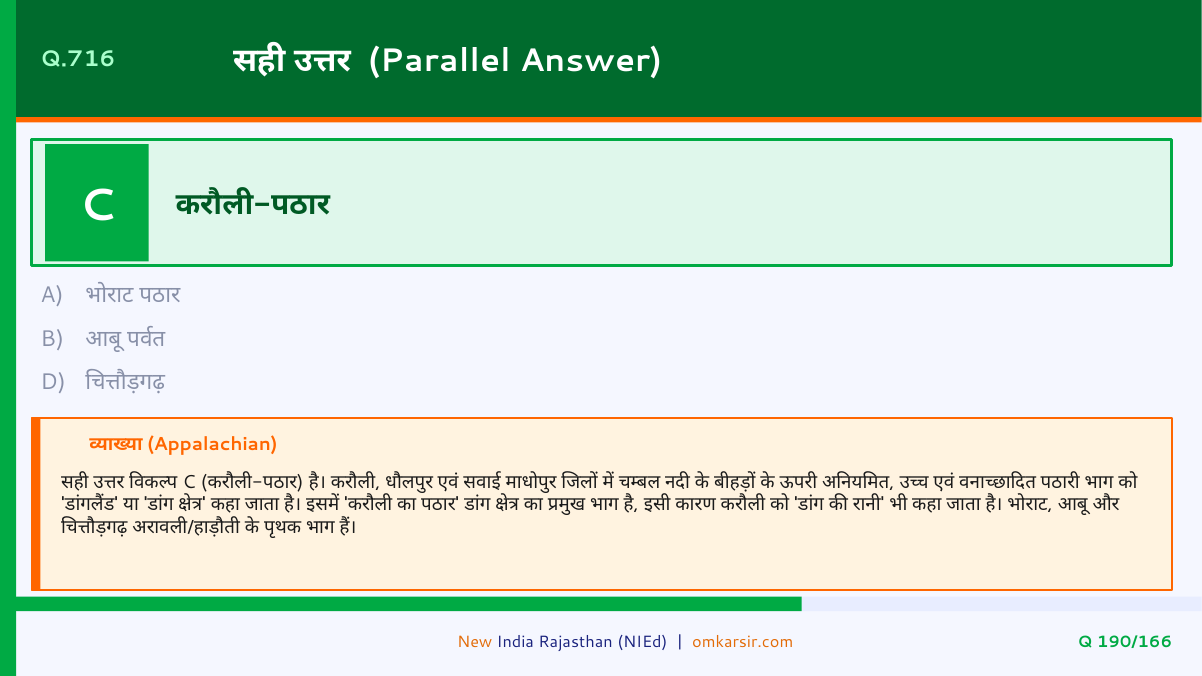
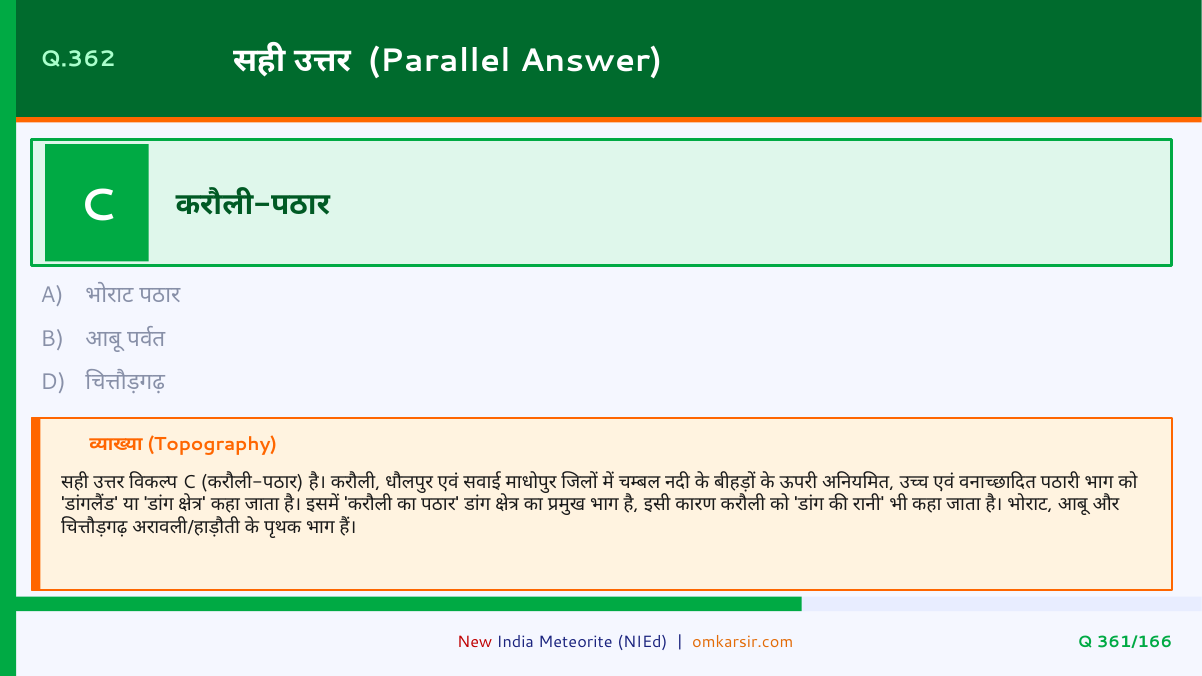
Q.716: Q.716 -> Q.362 (78, 59)
Appalachian: Appalachian -> Topography (212, 444)
New colour: orange -> red (475, 642)
Rajasthan: Rajasthan -> Meteorite (575, 642)
190/166: 190/166 -> 361/166 (1134, 642)
